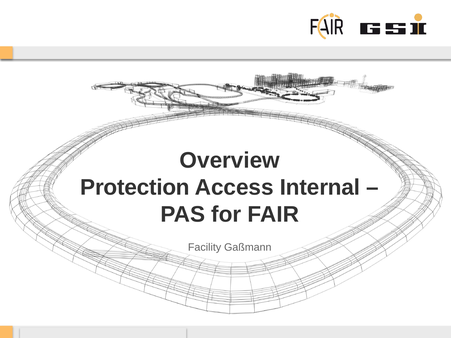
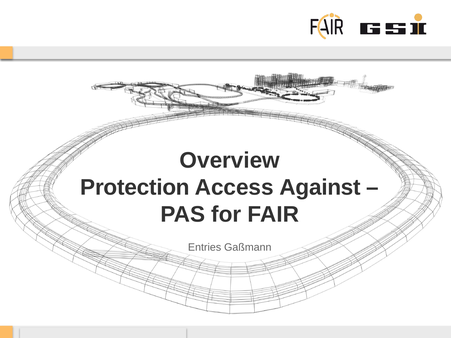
Internal: Internal -> Against (320, 188)
Facility: Facility -> Entries (205, 247)
